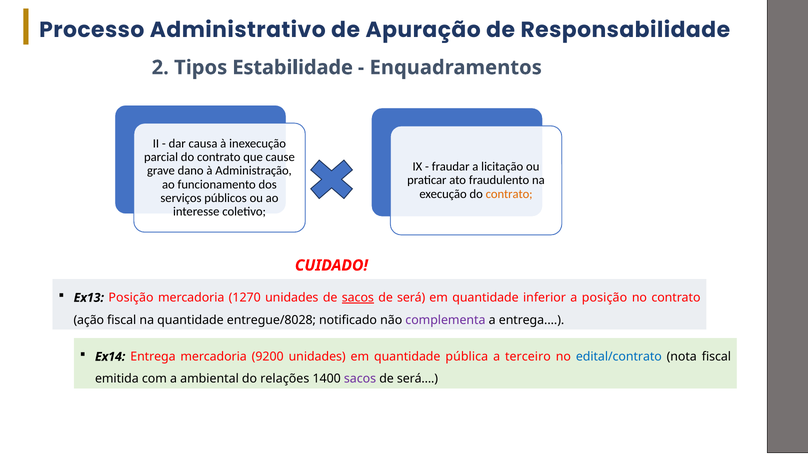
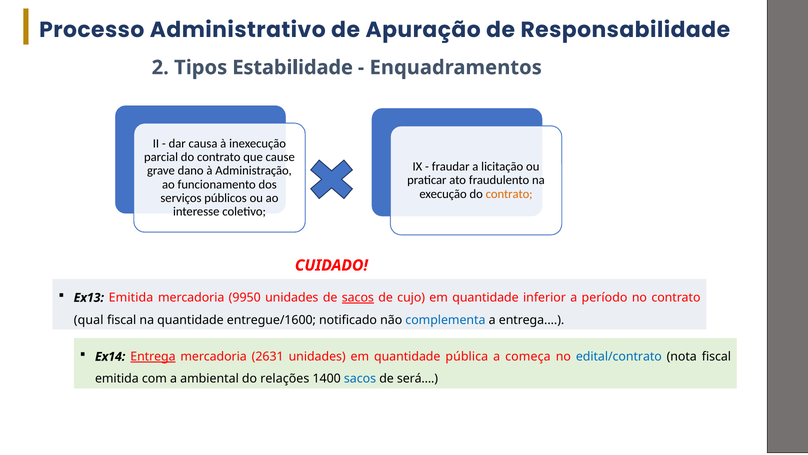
Ex13 Posição: Posição -> Emitida (131, 297)
1270: 1270 -> 9950 (245, 297)
será: será -> cujo (411, 297)
a posição: posição -> período (605, 297)
ação: ação -> qual (89, 320)
entregue/8028: entregue/8028 -> entregue/1600 (271, 320)
complementa colour: purple -> blue (445, 320)
Entrega underline: none -> present (153, 356)
9200: 9200 -> 2631 (268, 356)
terceiro: terceiro -> começa (528, 356)
sacos colour: purple -> blue (360, 378)
